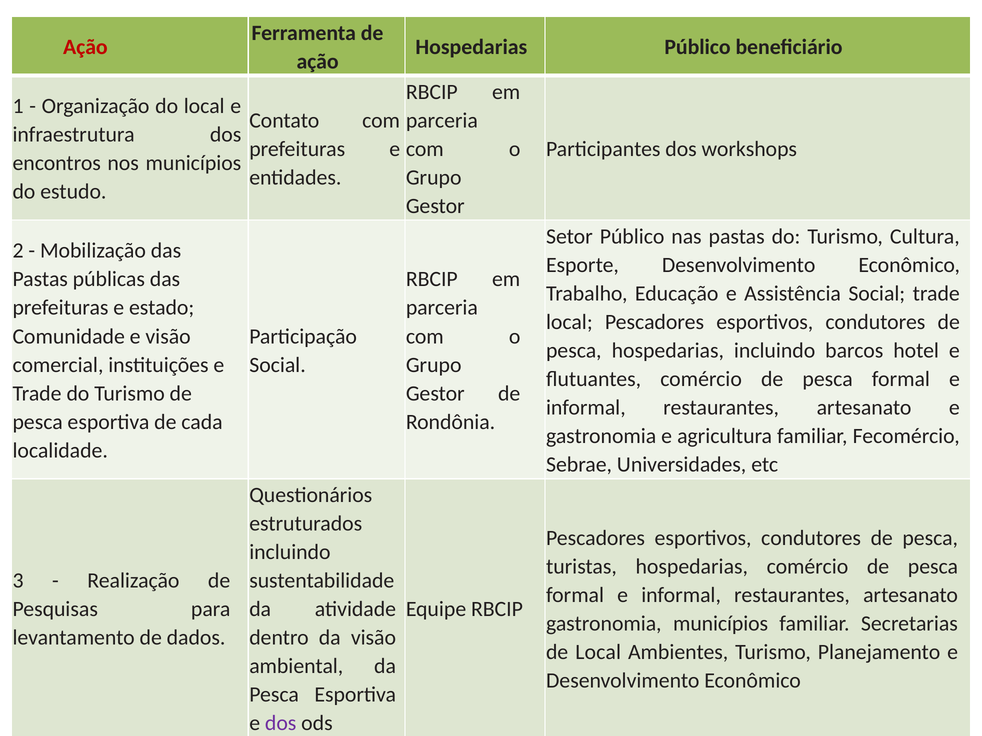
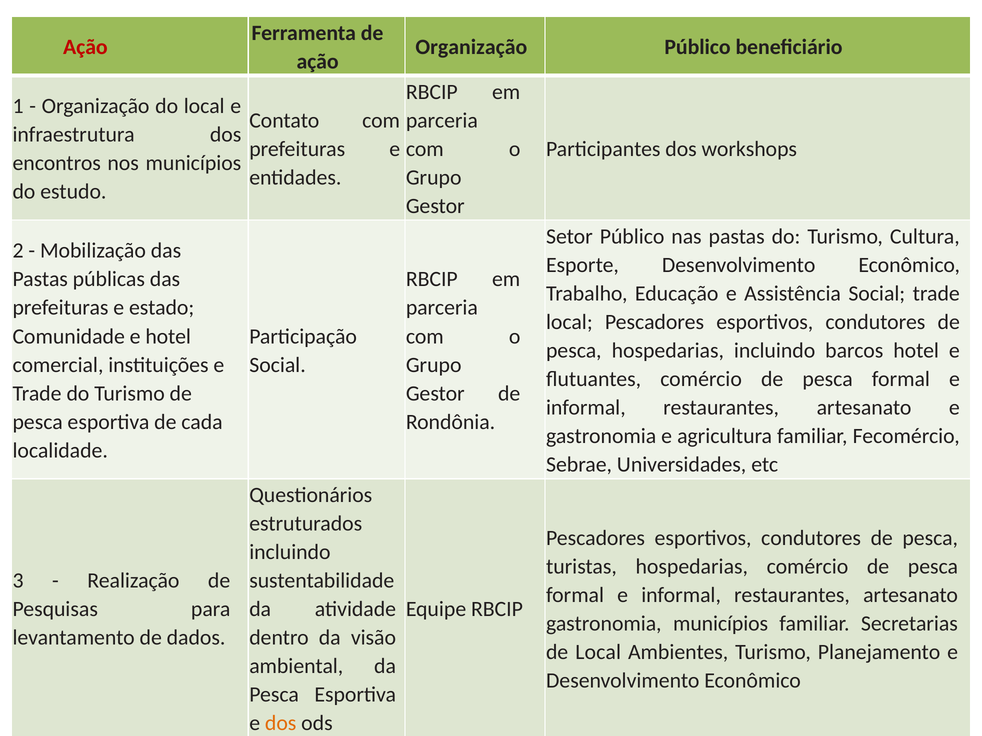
Hospedarias: Hospedarias -> Organização (471, 47)
e visão: visão -> hotel (168, 337)
dos colour: purple -> orange (281, 724)
